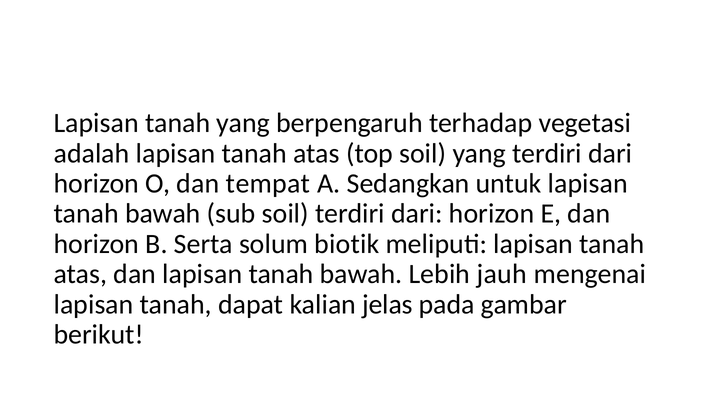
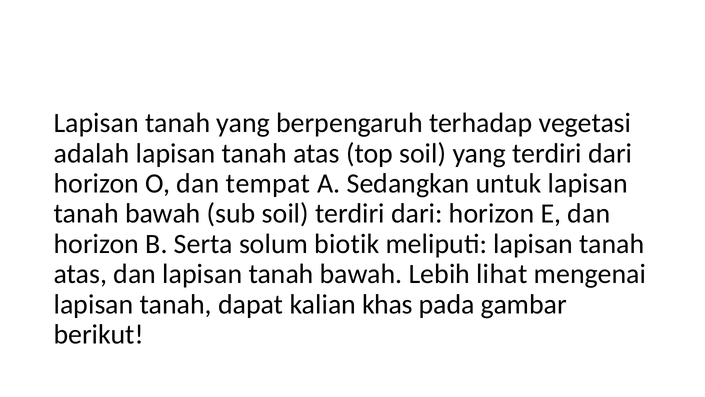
jauh: jauh -> lihat (502, 274)
jelas: jelas -> khas (387, 304)
